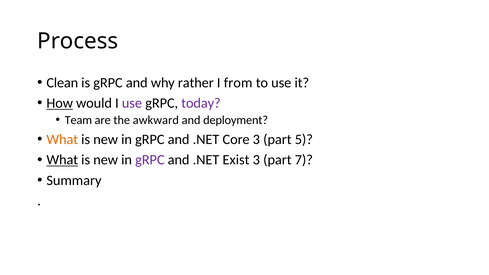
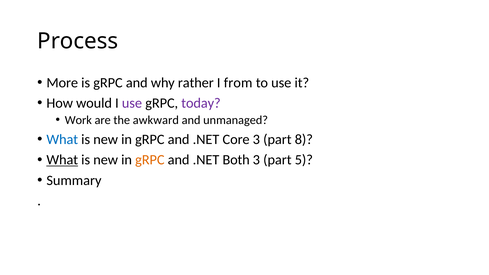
Clean: Clean -> More (62, 83)
How underline: present -> none (60, 103)
Team: Team -> Work (78, 120)
deployment: deployment -> unmanaged (236, 120)
What colour: orange -> blue (62, 139)
5: 5 -> 8 (304, 139)
gRPC colour: purple -> orange (150, 160)
Exist: Exist -> Both (236, 160)
7: 7 -> 5 (304, 160)
